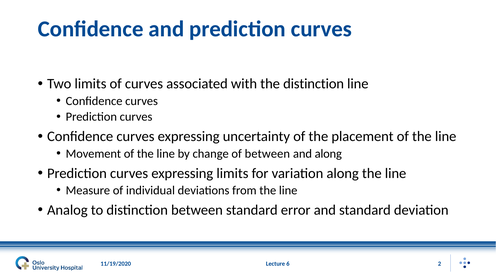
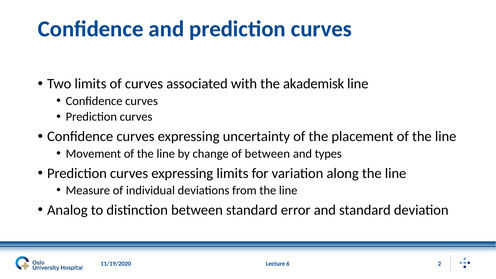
the distinction: distinction -> akademisk (314, 84)
and along: along -> types (328, 154)
